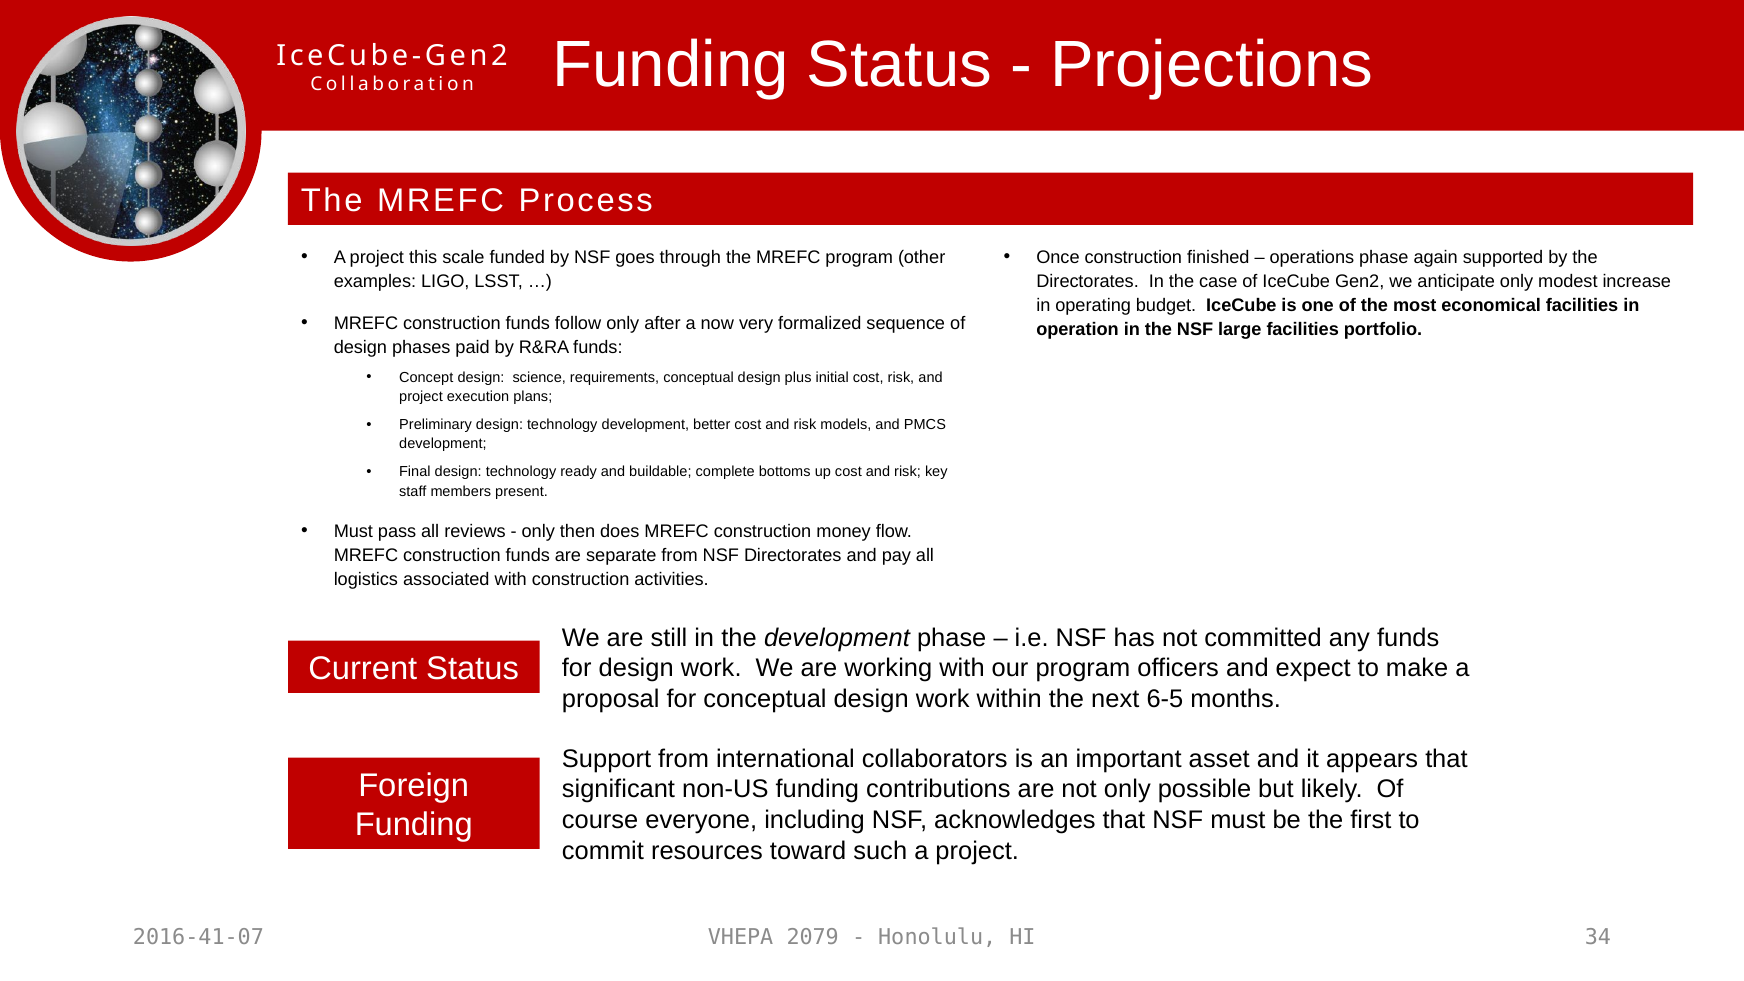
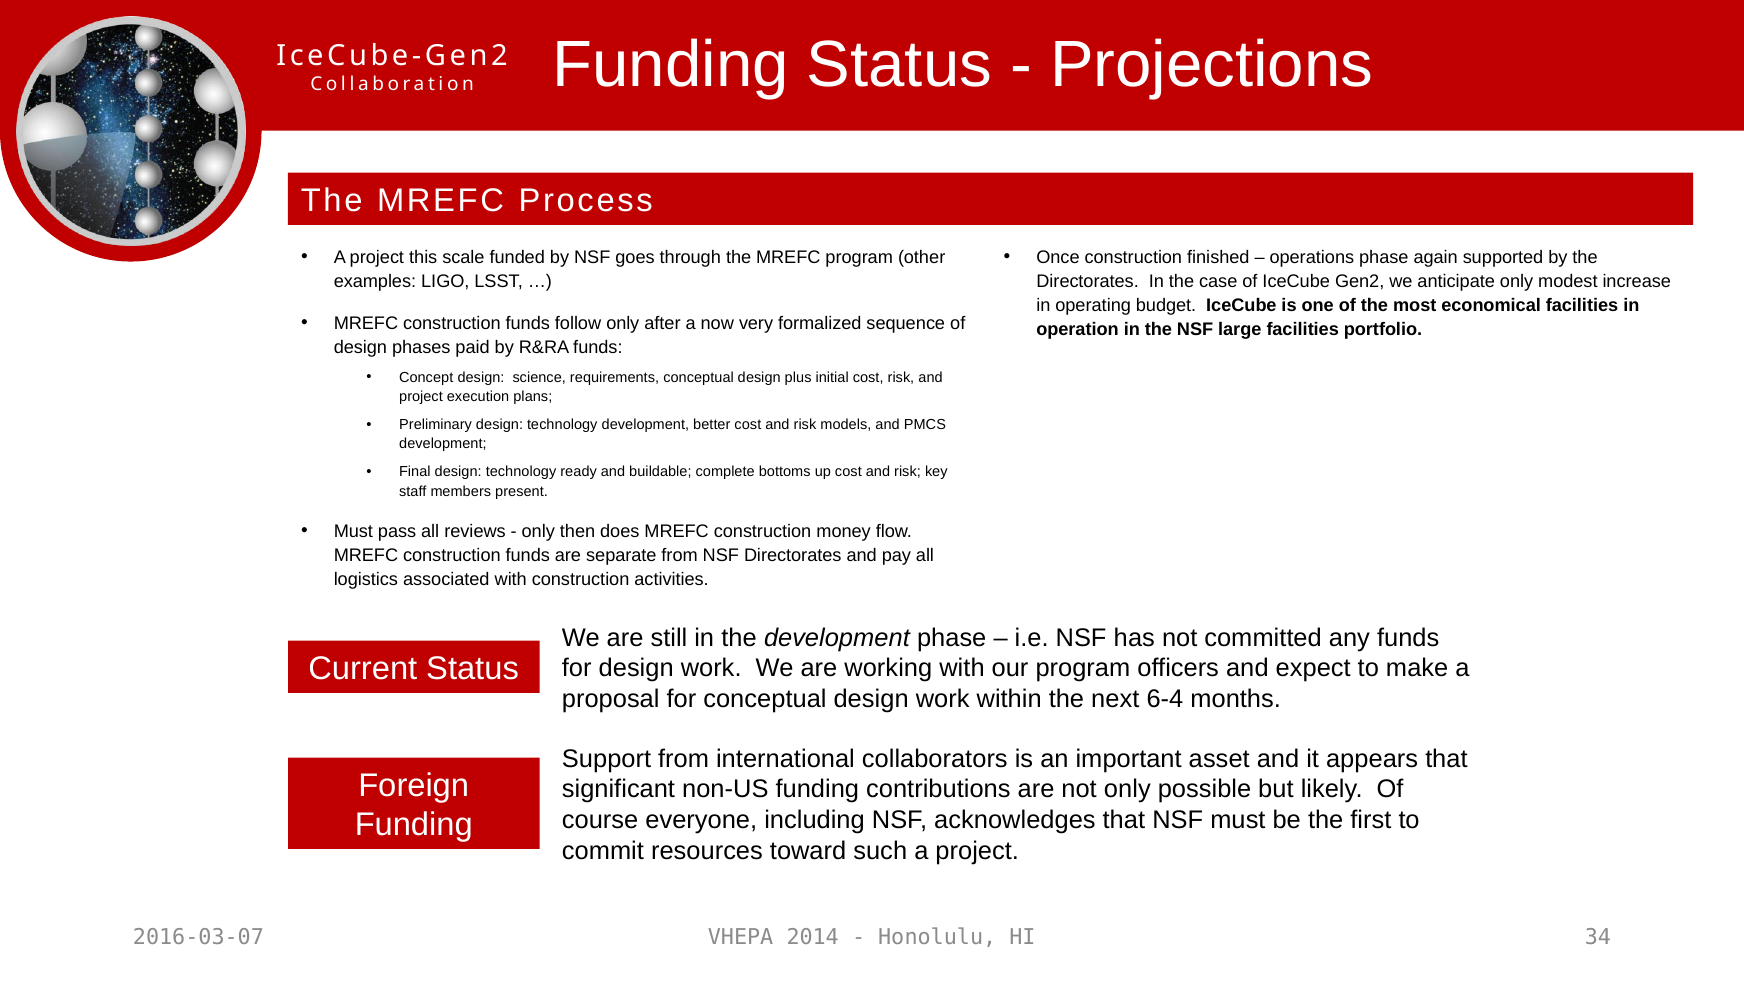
6-5: 6-5 -> 6-4 (1165, 699)
2016-41-07: 2016-41-07 -> 2016-03-07 (198, 937)
2079: 2079 -> 2014 (813, 937)
